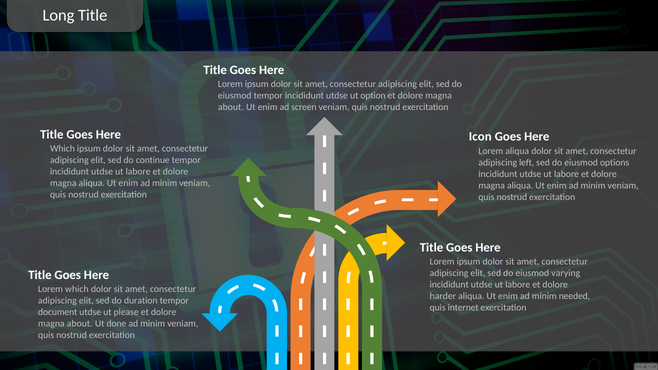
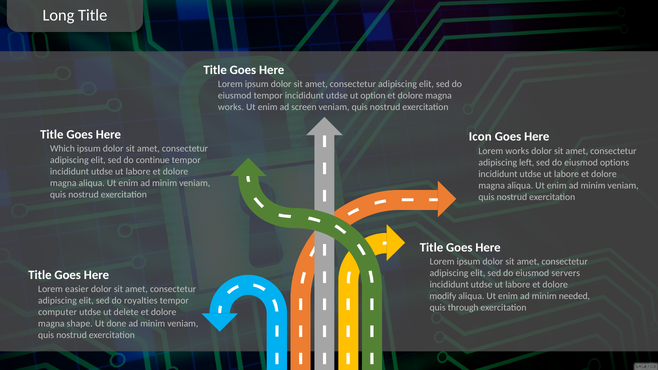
about: about -> works (231, 107)
Lorem aliqua: aliqua -> works (517, 151)
varying: varying -> servers (566, 273)
Lorem which: which -> easier (77, 289)
harder: harder -> modify (443, 296)
duration: duration -> royalties (141, 301)
internet: internet -> through (463, 308)
document: document -> computer (58, 312)
please: please -> delete (126, 312)
about: about -> shape (80, 324)
